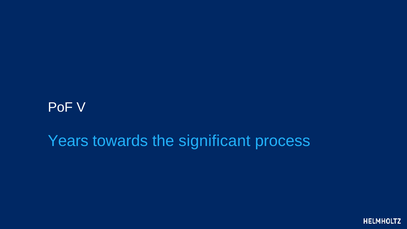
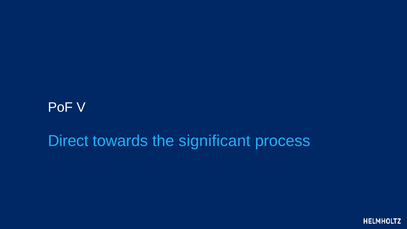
Years: Years -> Direct (68, 141)
